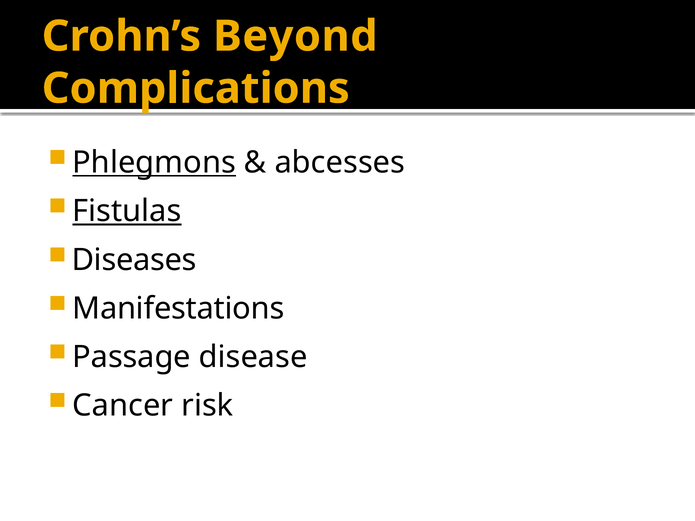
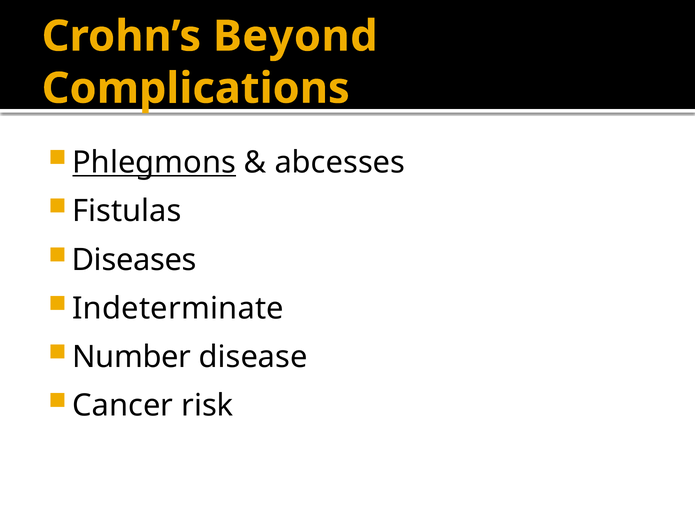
Fistulas underline: present -> none (127, 211)
Manifestations: Manifestations -> Indeterminate (178, 309)
Passage: Passage -> Number (132, 357)
